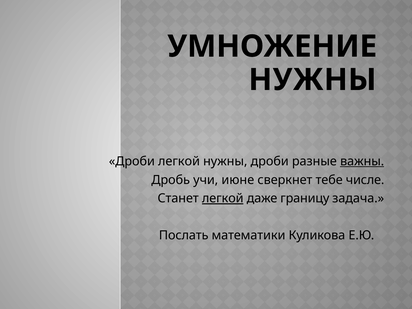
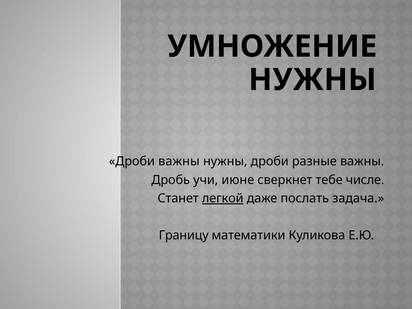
Дроби легкой: легкой -> важны (179, 161)
важны underline: present -> none (362, 161)
границу: границу -> послать (305, 198)
Послать: Послать -> Границу (184, 235)
